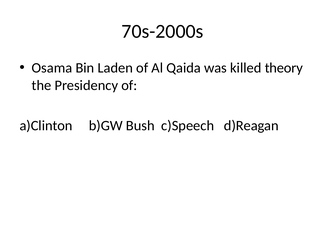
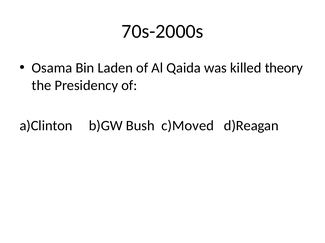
c)Speech: c)Speech -> c)Moved (188, 126)
